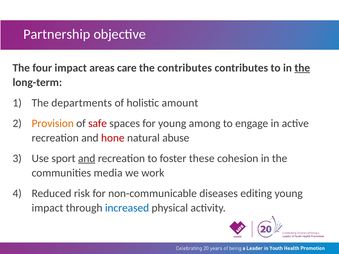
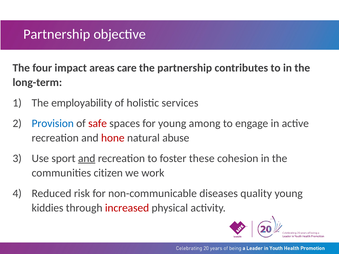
the contributes: contributes -> partnership (185, 68)
the underline: present -> none (302, 68)
departments: departments -> employability (82, 103)
amount: amount -> services (180, 103)
Provision colour: orange -> blue (53, 123)
media: media -> citizen (108, 173)
editing: editing -> quality (256, 194)
impact: impact -> kiddies (48, 208)
increased colour: blue -> red (127, 208)
